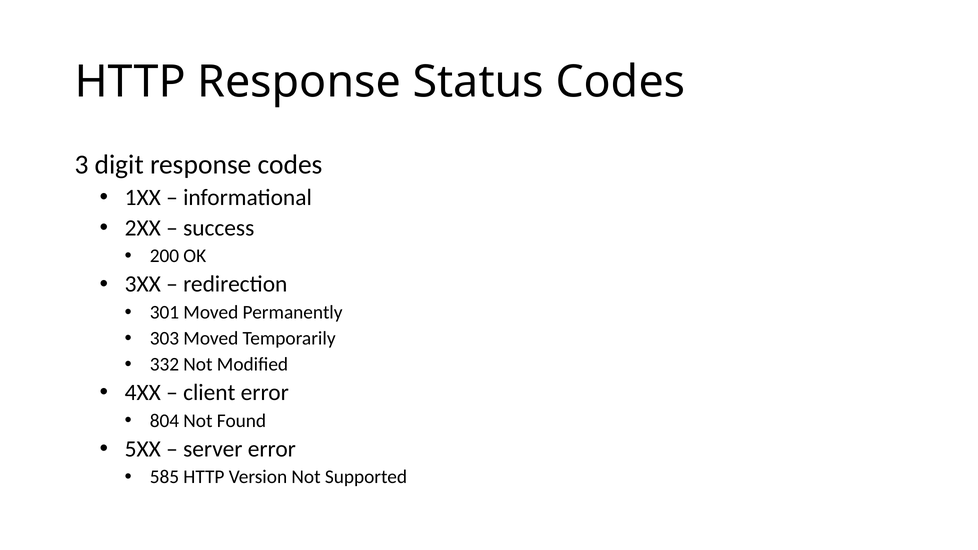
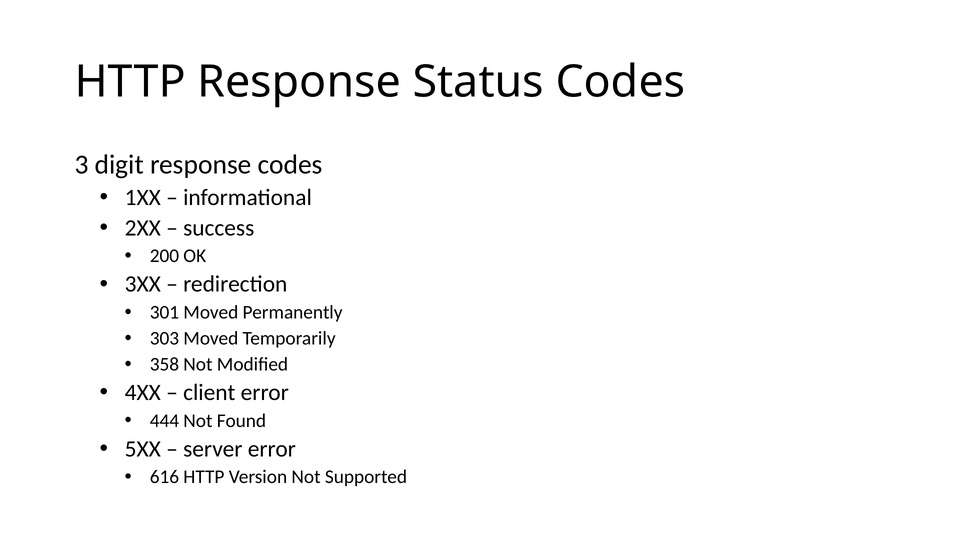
332: 332 -> 358 (164, 364)
804: 804 -> 444 (164, 421)
585: 585 -> 616 (164, 477)
